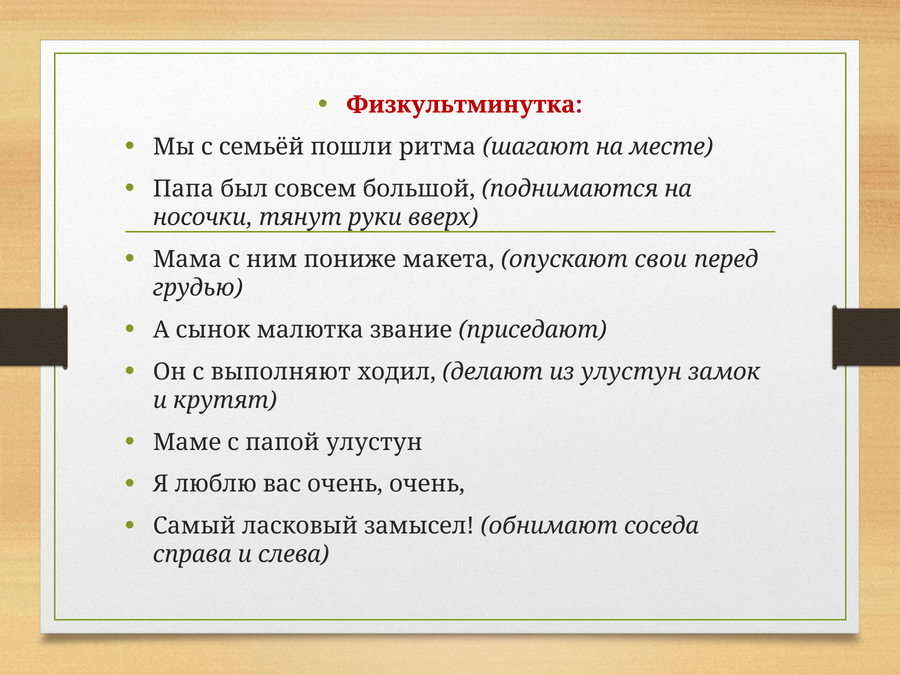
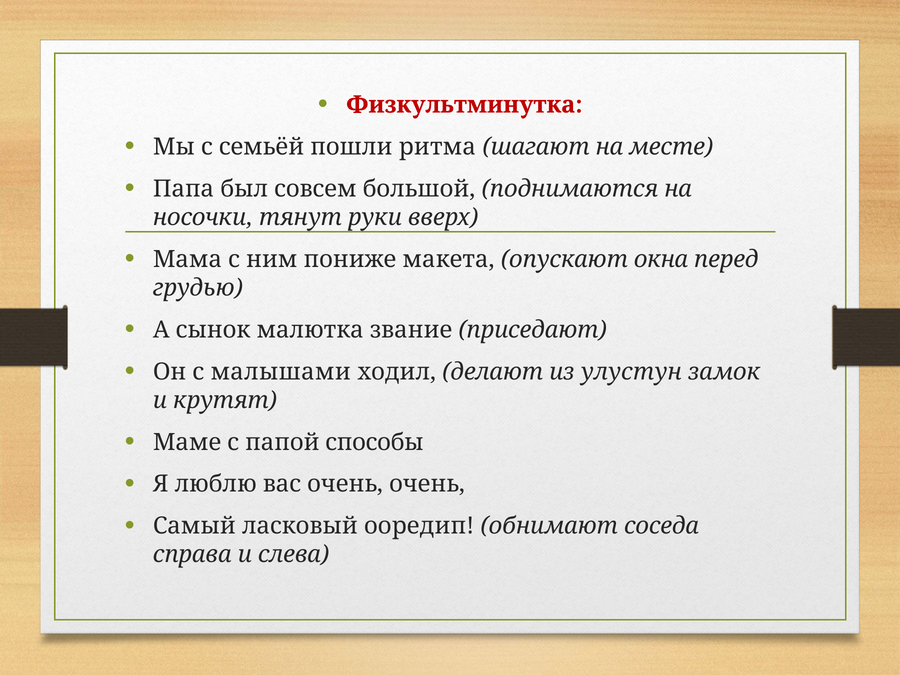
свои: свои -> окна (661, 259)
выполняют: выполняют -> малышами (281, 372)
папой улустун: улустун -> способы (375, 442)
замысел: замысел -> ооредип (419, 526)
